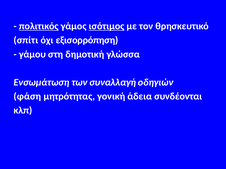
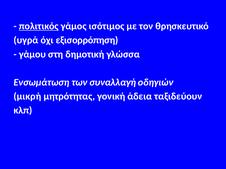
ισότιμος underline: present -> none (107, 26)
σπίτι: σπίτι -> υγρά (26, 40)
φάση: φάση -> μικρή (27, 97)
συνδέονται: συνδέονται -> ταξιδεύουν (178, 97)
